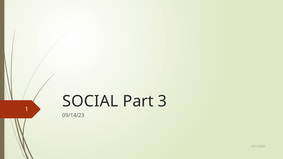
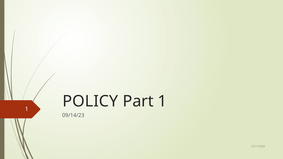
SOCIAL: SOCIAL -> POLICY (90, 101)
Part 3: 3 -> 1 (162, 101)
